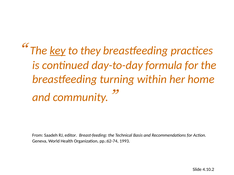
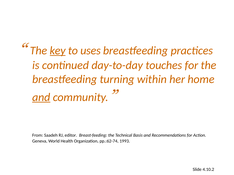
they: they -> uses (91, 51)
formula: formula -> touches (164, 65)
and underline: none -> present (41, 97)
